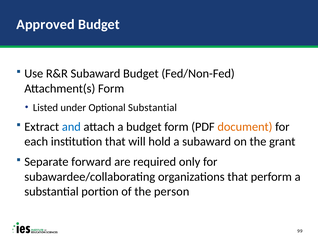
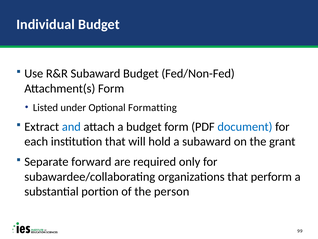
Approved: Approved -> Individual (46, 24)
Optional Substantial: Substantial -> Formatting (152, 107)
document colour: orange -> blue (245, 126)
